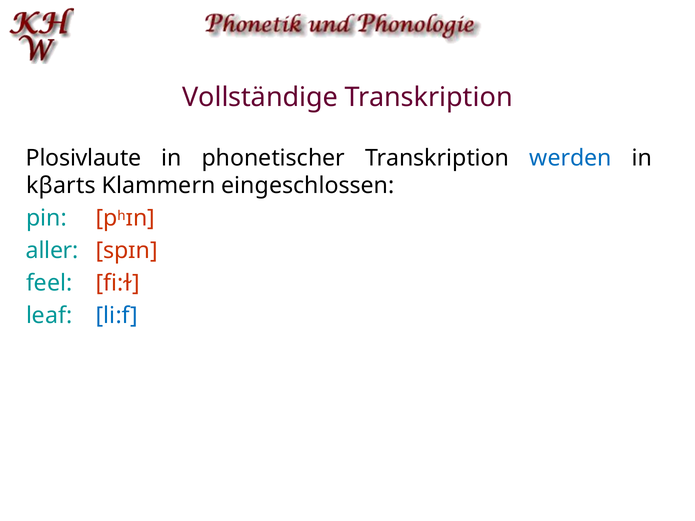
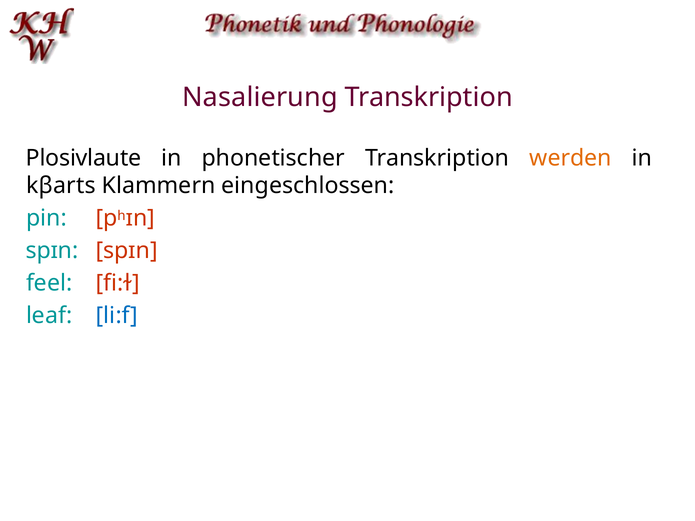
Vollständige: Vollständige -> Nasalierung (260, 98)
werden colour: blue -> orange (570, 158)
aller: aller -> spɪn (52, 251)
